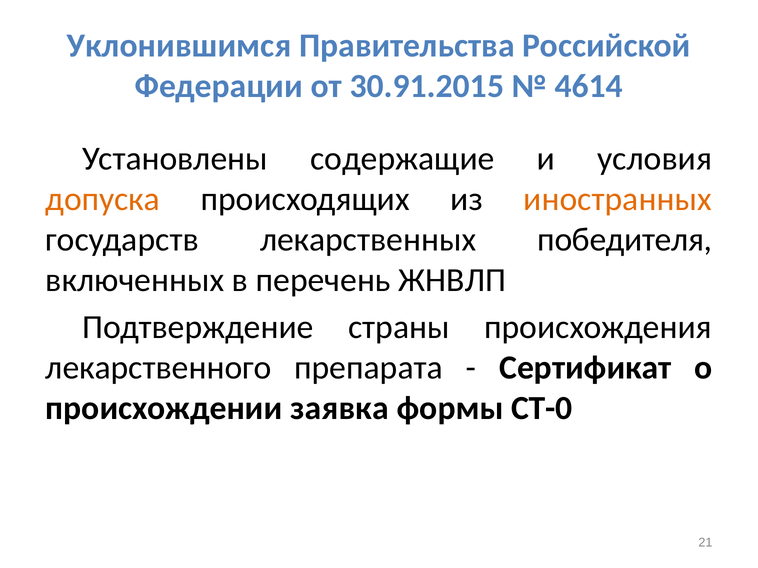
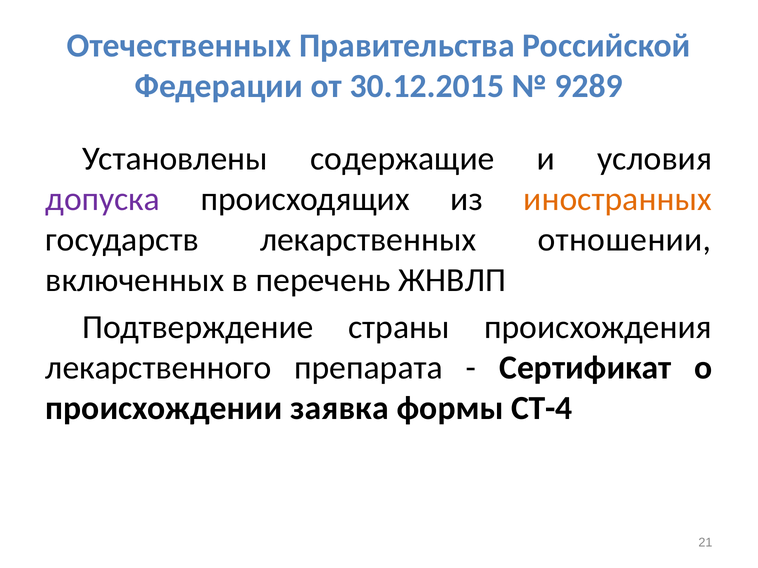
Уклонившимся: Уклонившимся -> Отечественных (179, 46)
30.91.2015: 30.91.2015 -> 30.12.2015 (427, 86)
4614: 4614 -> 9289 (589, 86)
допуска colour: orange -> purple (103, 199)
победителя: победителя -> отношении (624, 240)
СТ-0: СТ-0 -> СТ-4 (542, 408)
